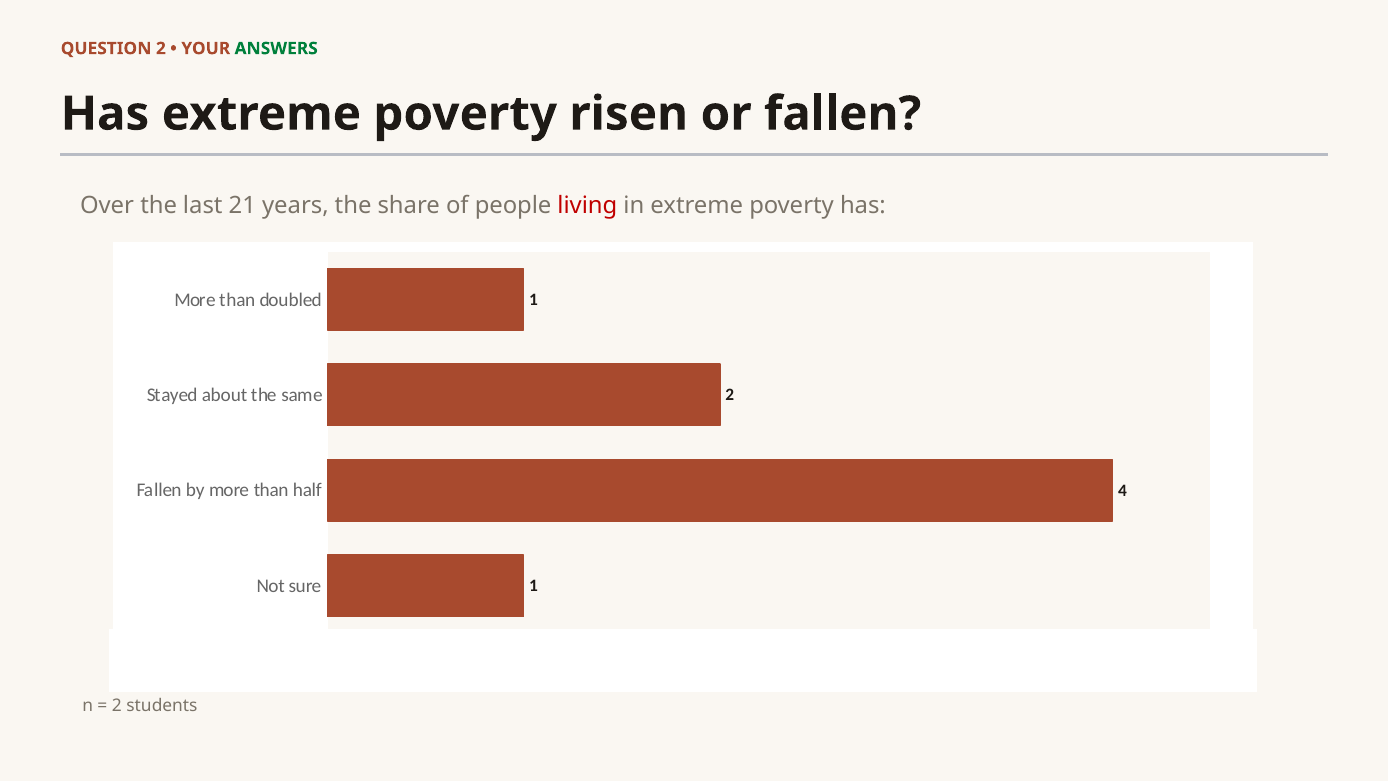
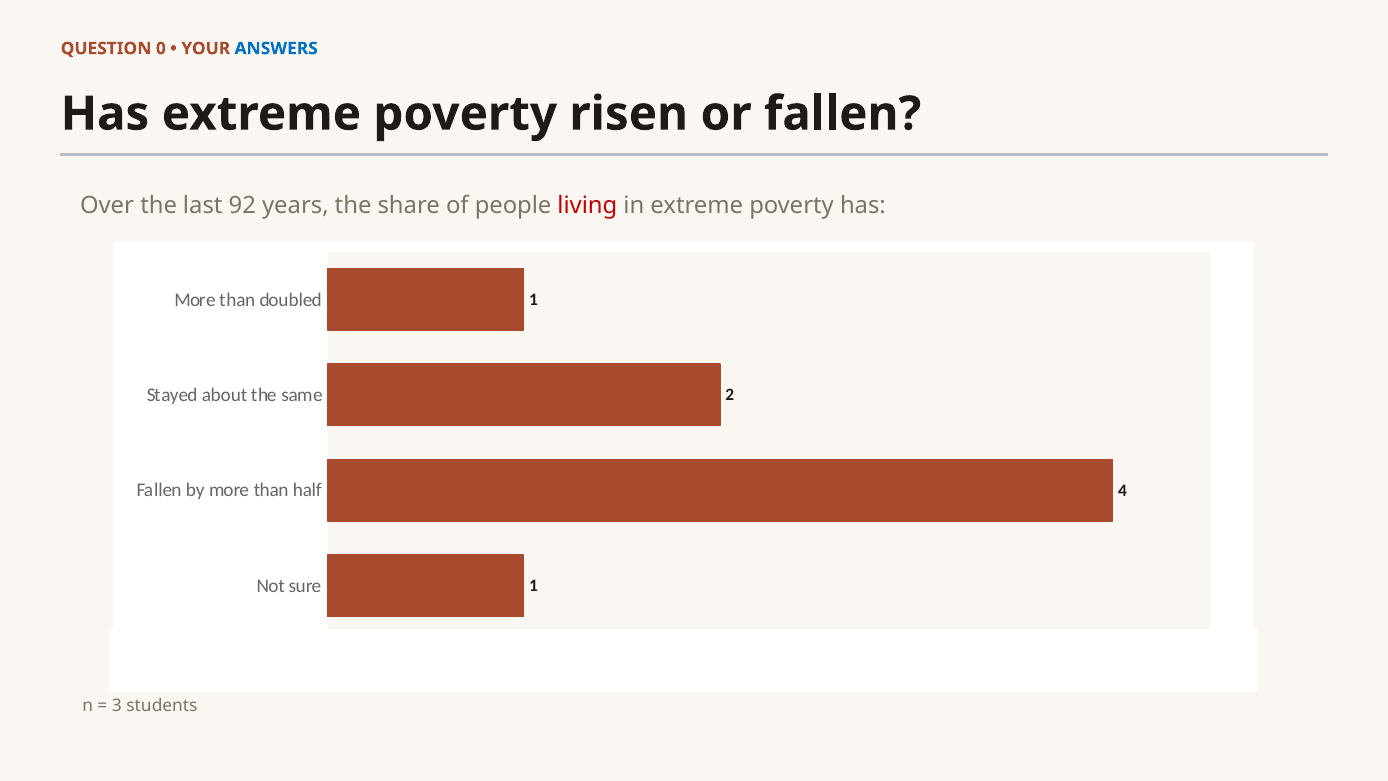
QUESTION 2: 2 -> 0 (161, 48)
ANSWERS colour: green -> blue (276, 48)
21: 21 -> 92 (242, 206)
2: 2 -> 3 (117, 706)
